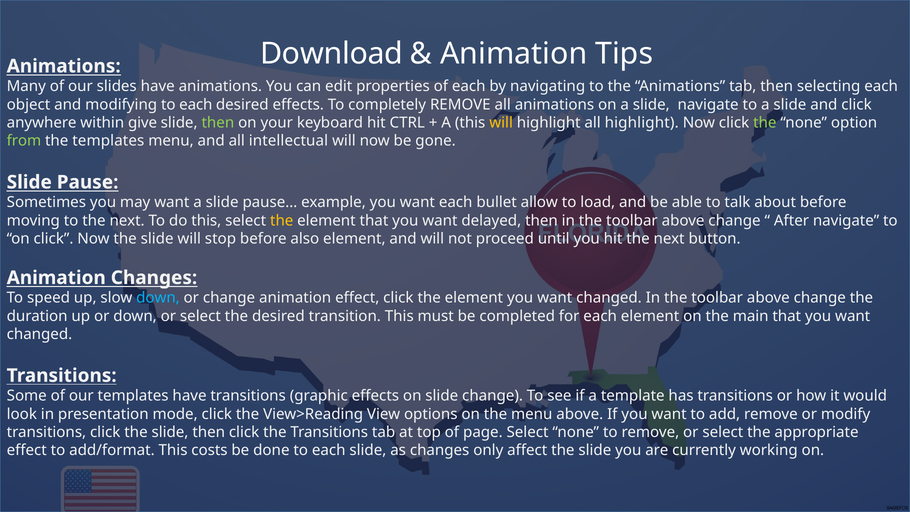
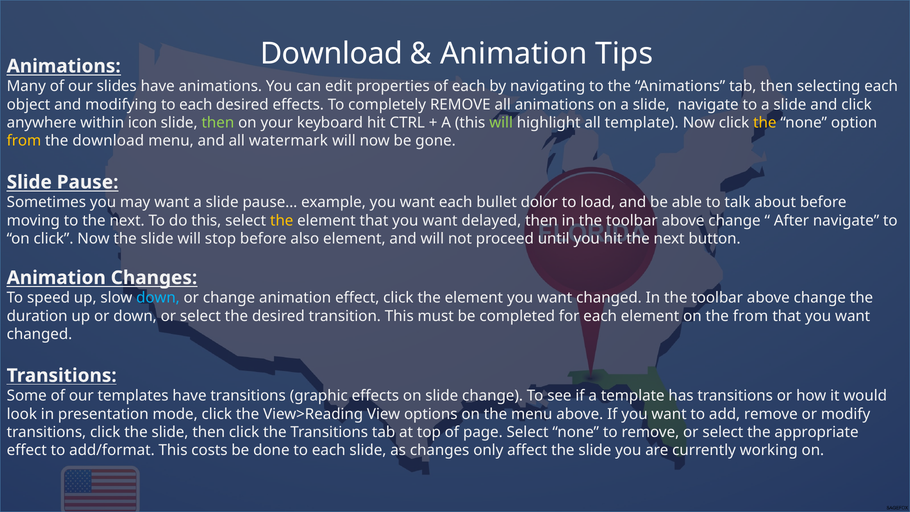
give: give -> icon (143, 123)
will colour: yellow -> light green (501, 123)
all highlight: highlight -> template (642, 123)
the colour: light green -> yellow (765, 123)
from colour: light green -> yellow (24, 141)
the templates: templates -> download (108, 141)
intellectual: intellectual -> watermark (288, 141)
allow: allow -> dolor (539, 202)
the main: main -> from (751, 316)
